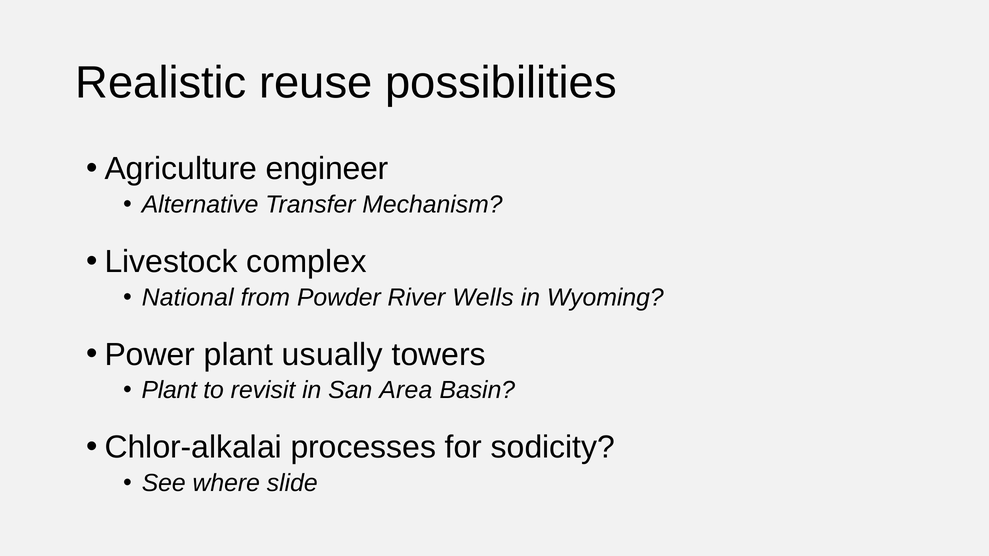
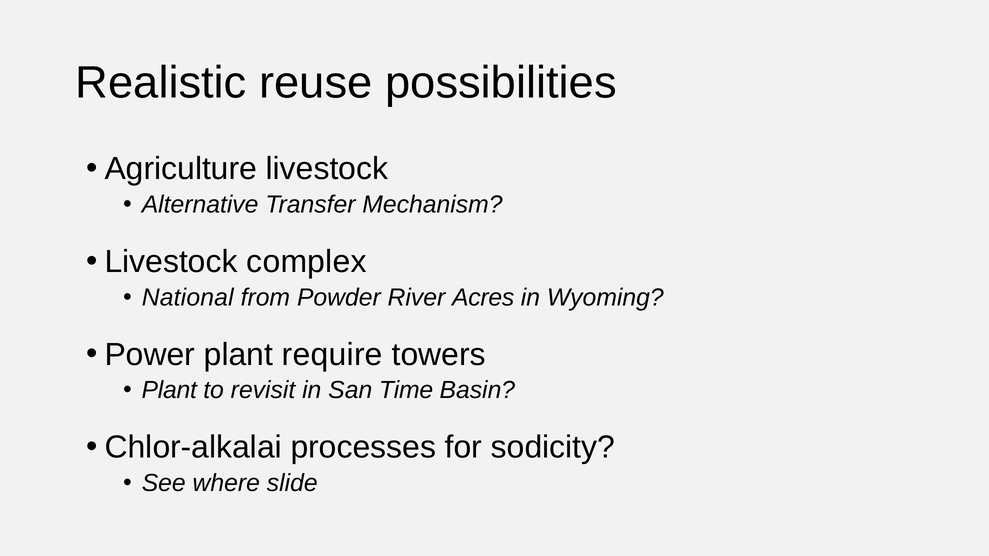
Agriculture engineer: engineer -> livestock (327, 169)
Wells: Wells -> Acres (483, 298)
usually: usually -> require (332, 355)
Area: Area -> Time (406, 391)
